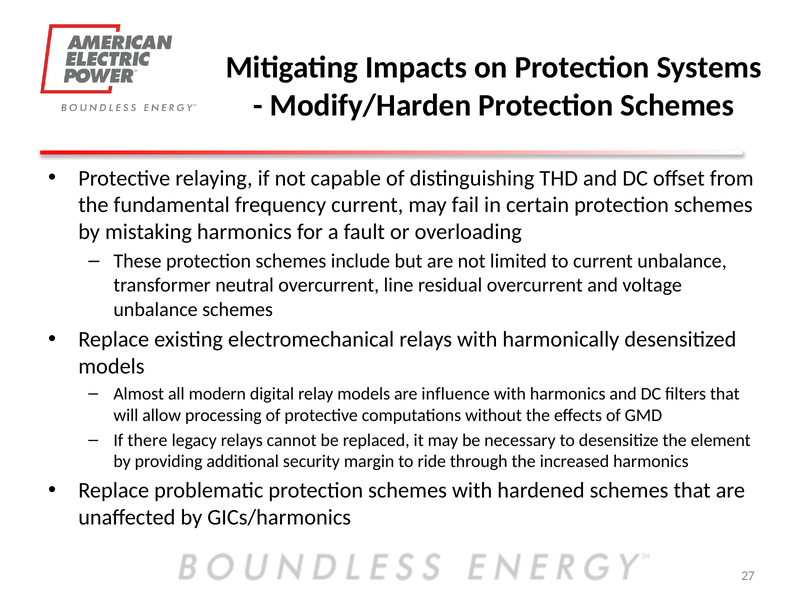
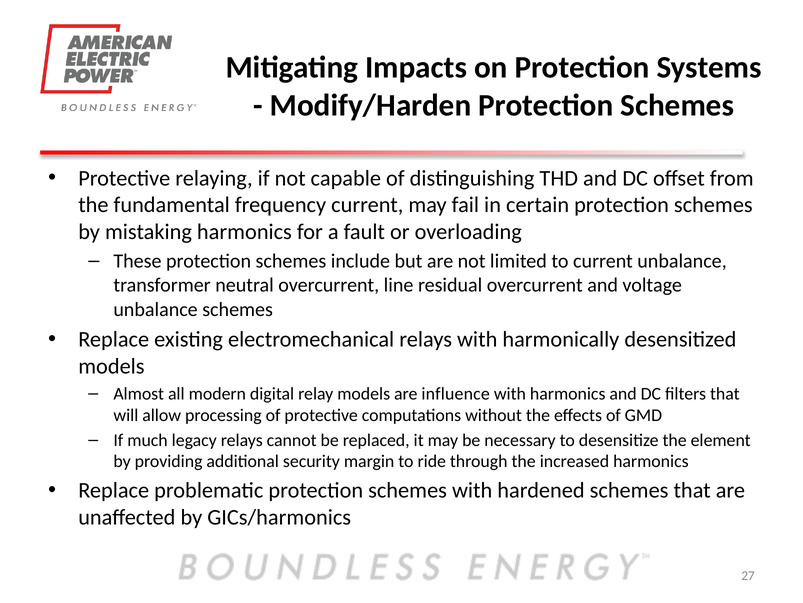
there: there -> much (148, 440)
